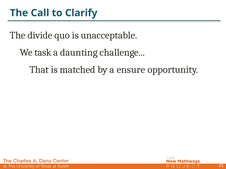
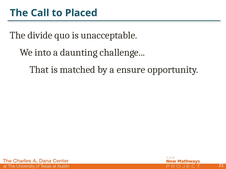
Clarify: Clarify -> Placed (81, 13)
task: task -> into (43, 53)
